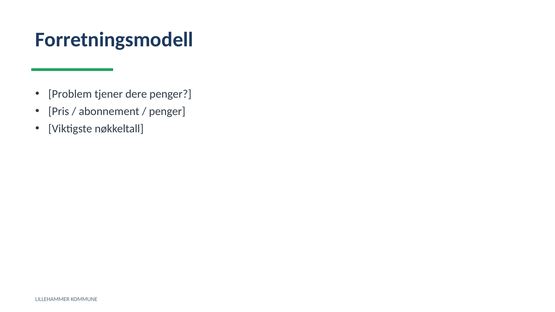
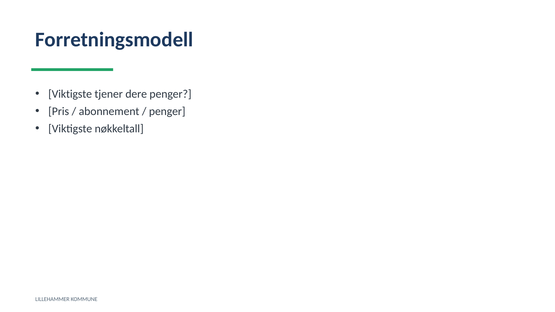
Problem: Problem -> Viktigste (70, 94)
